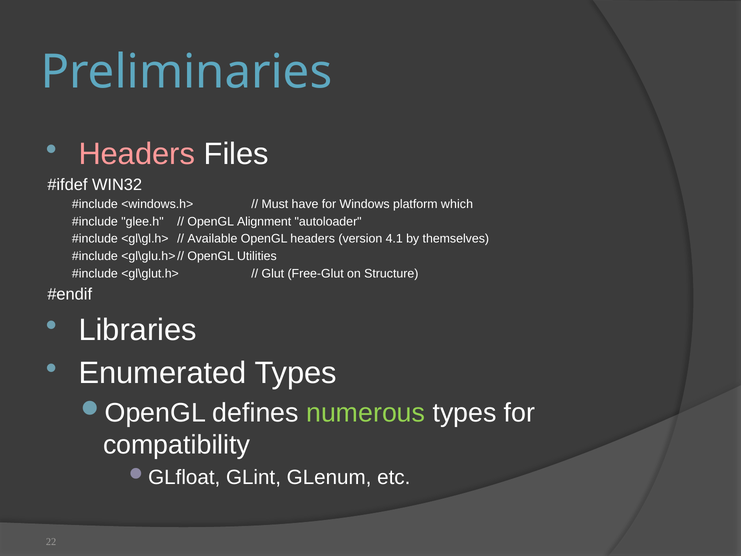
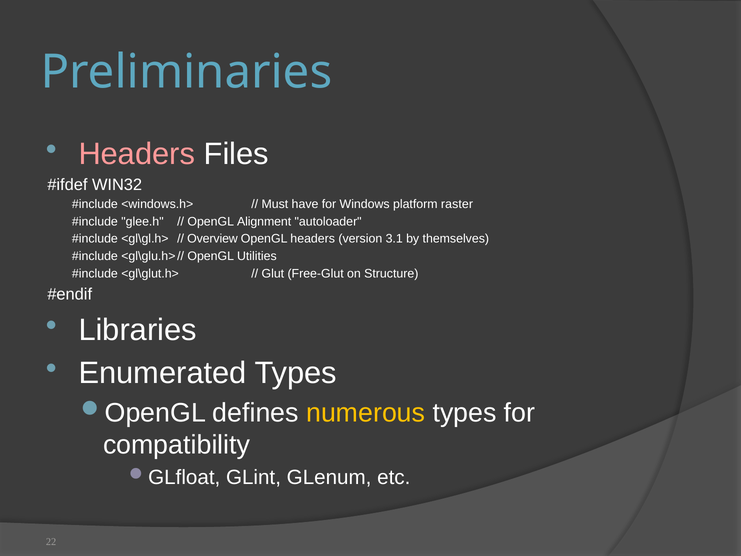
which: which -> raster (457, 204)
Available: Available -> Overview (213, 239)
4.1: 4.1 -> 3.1 (394, 239)
numerous colour: light green -> yellow (366, 413)
